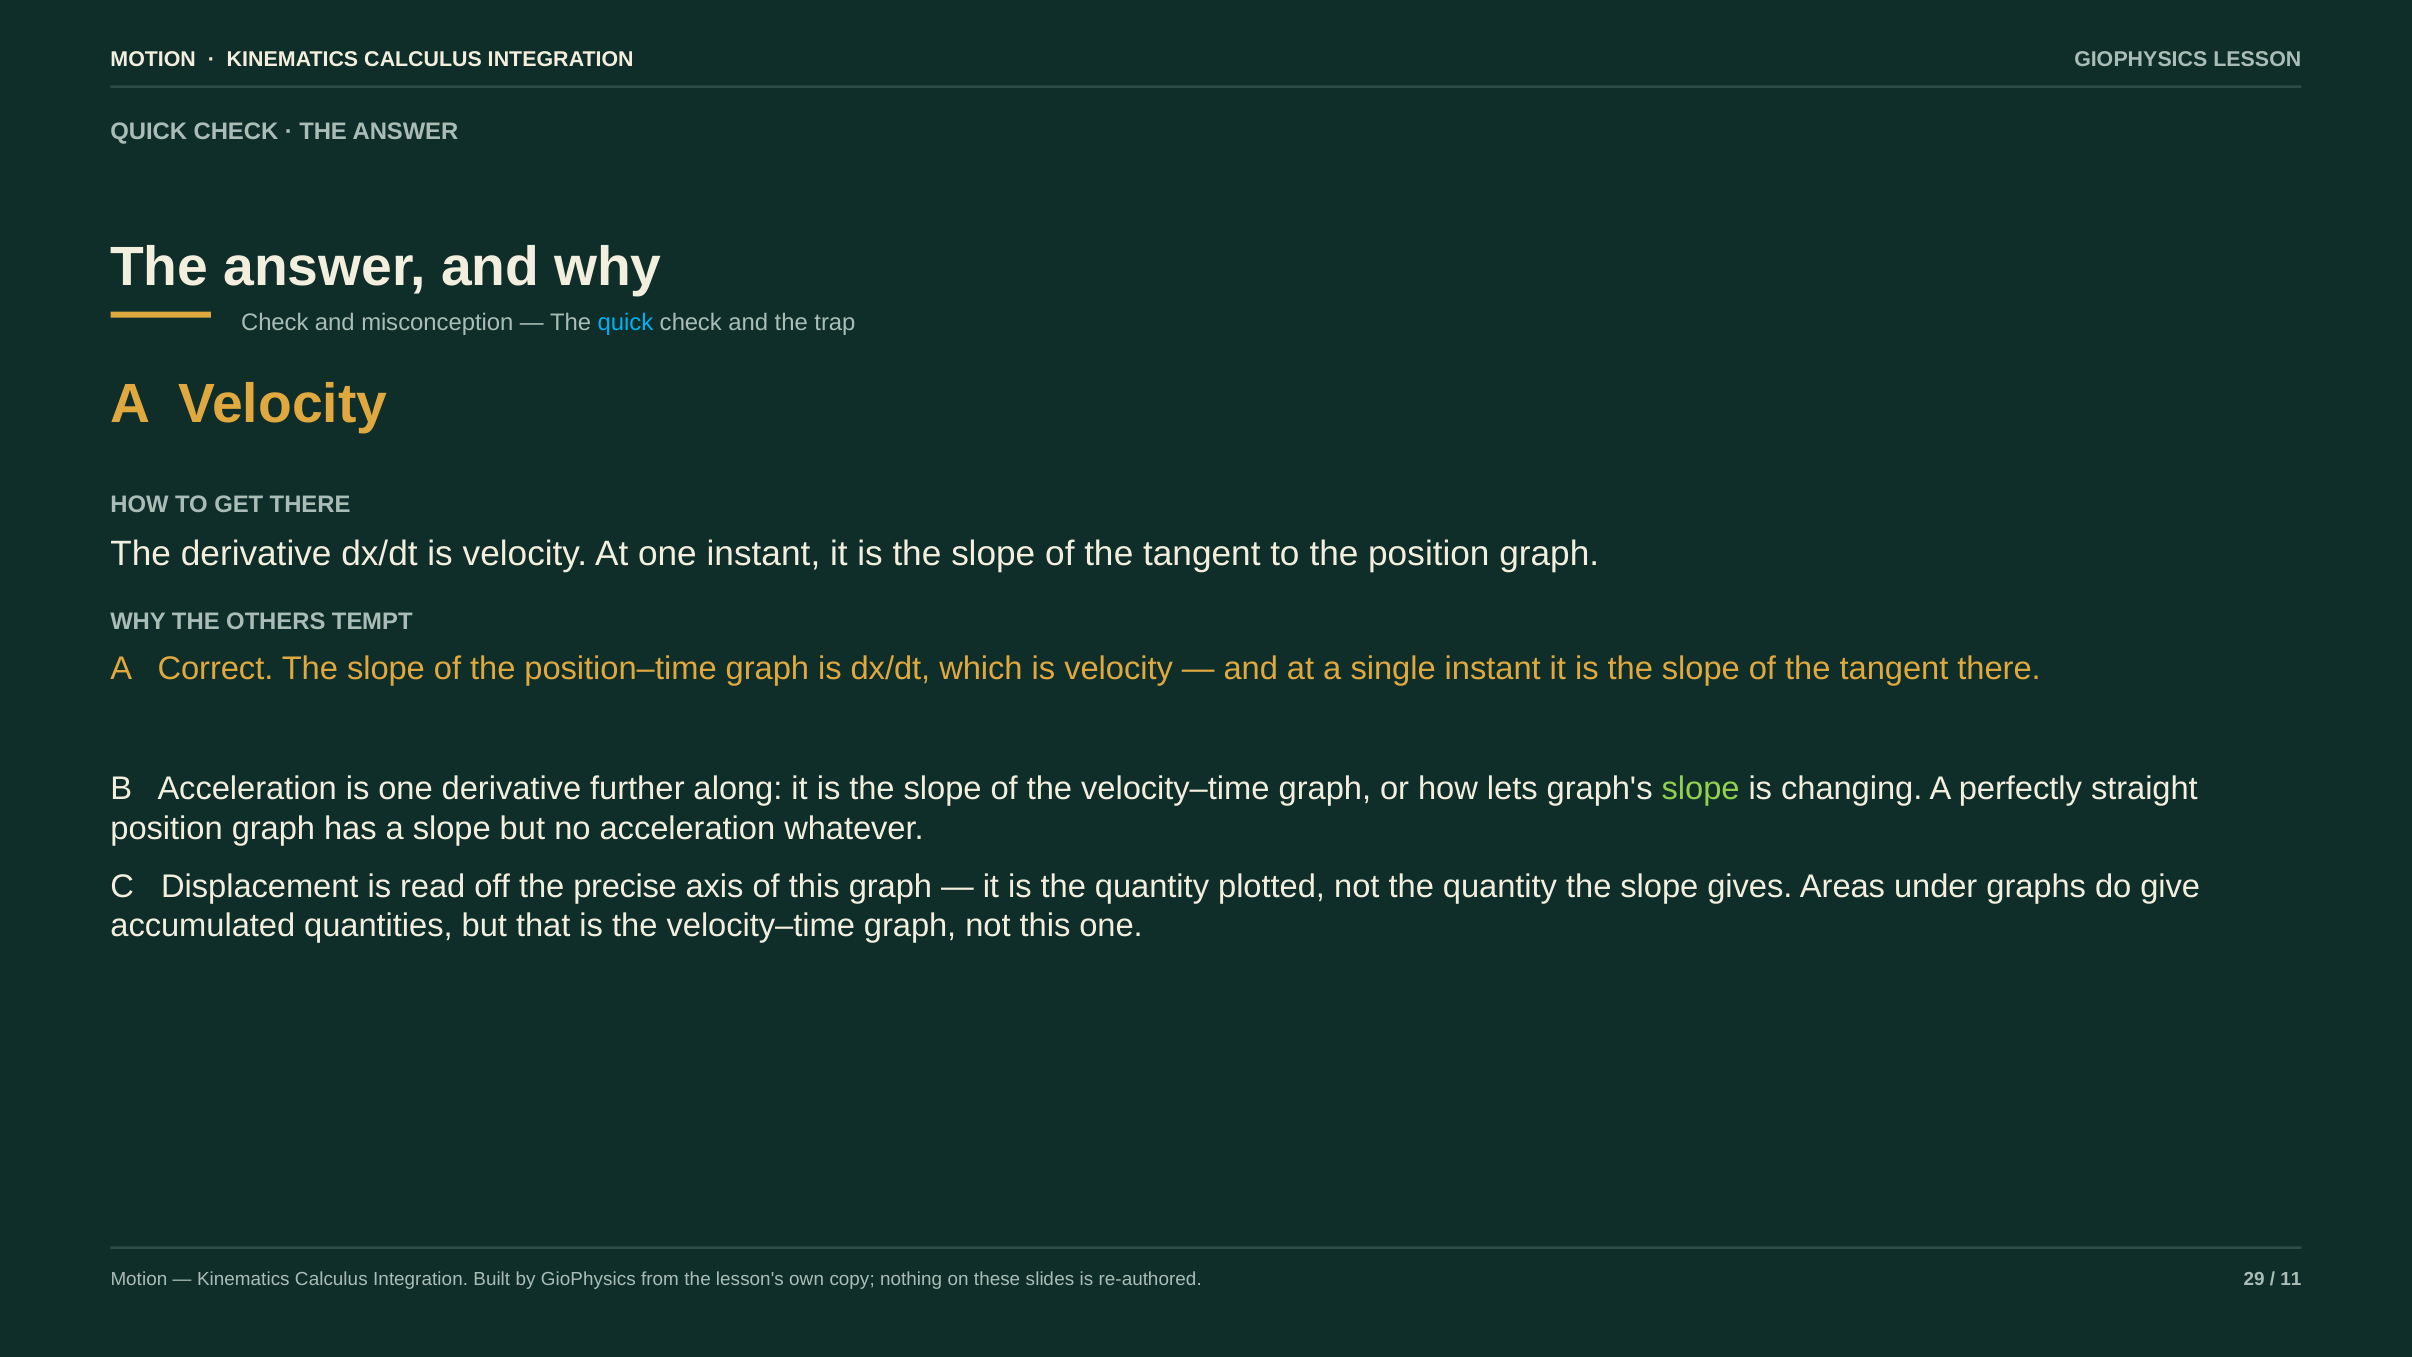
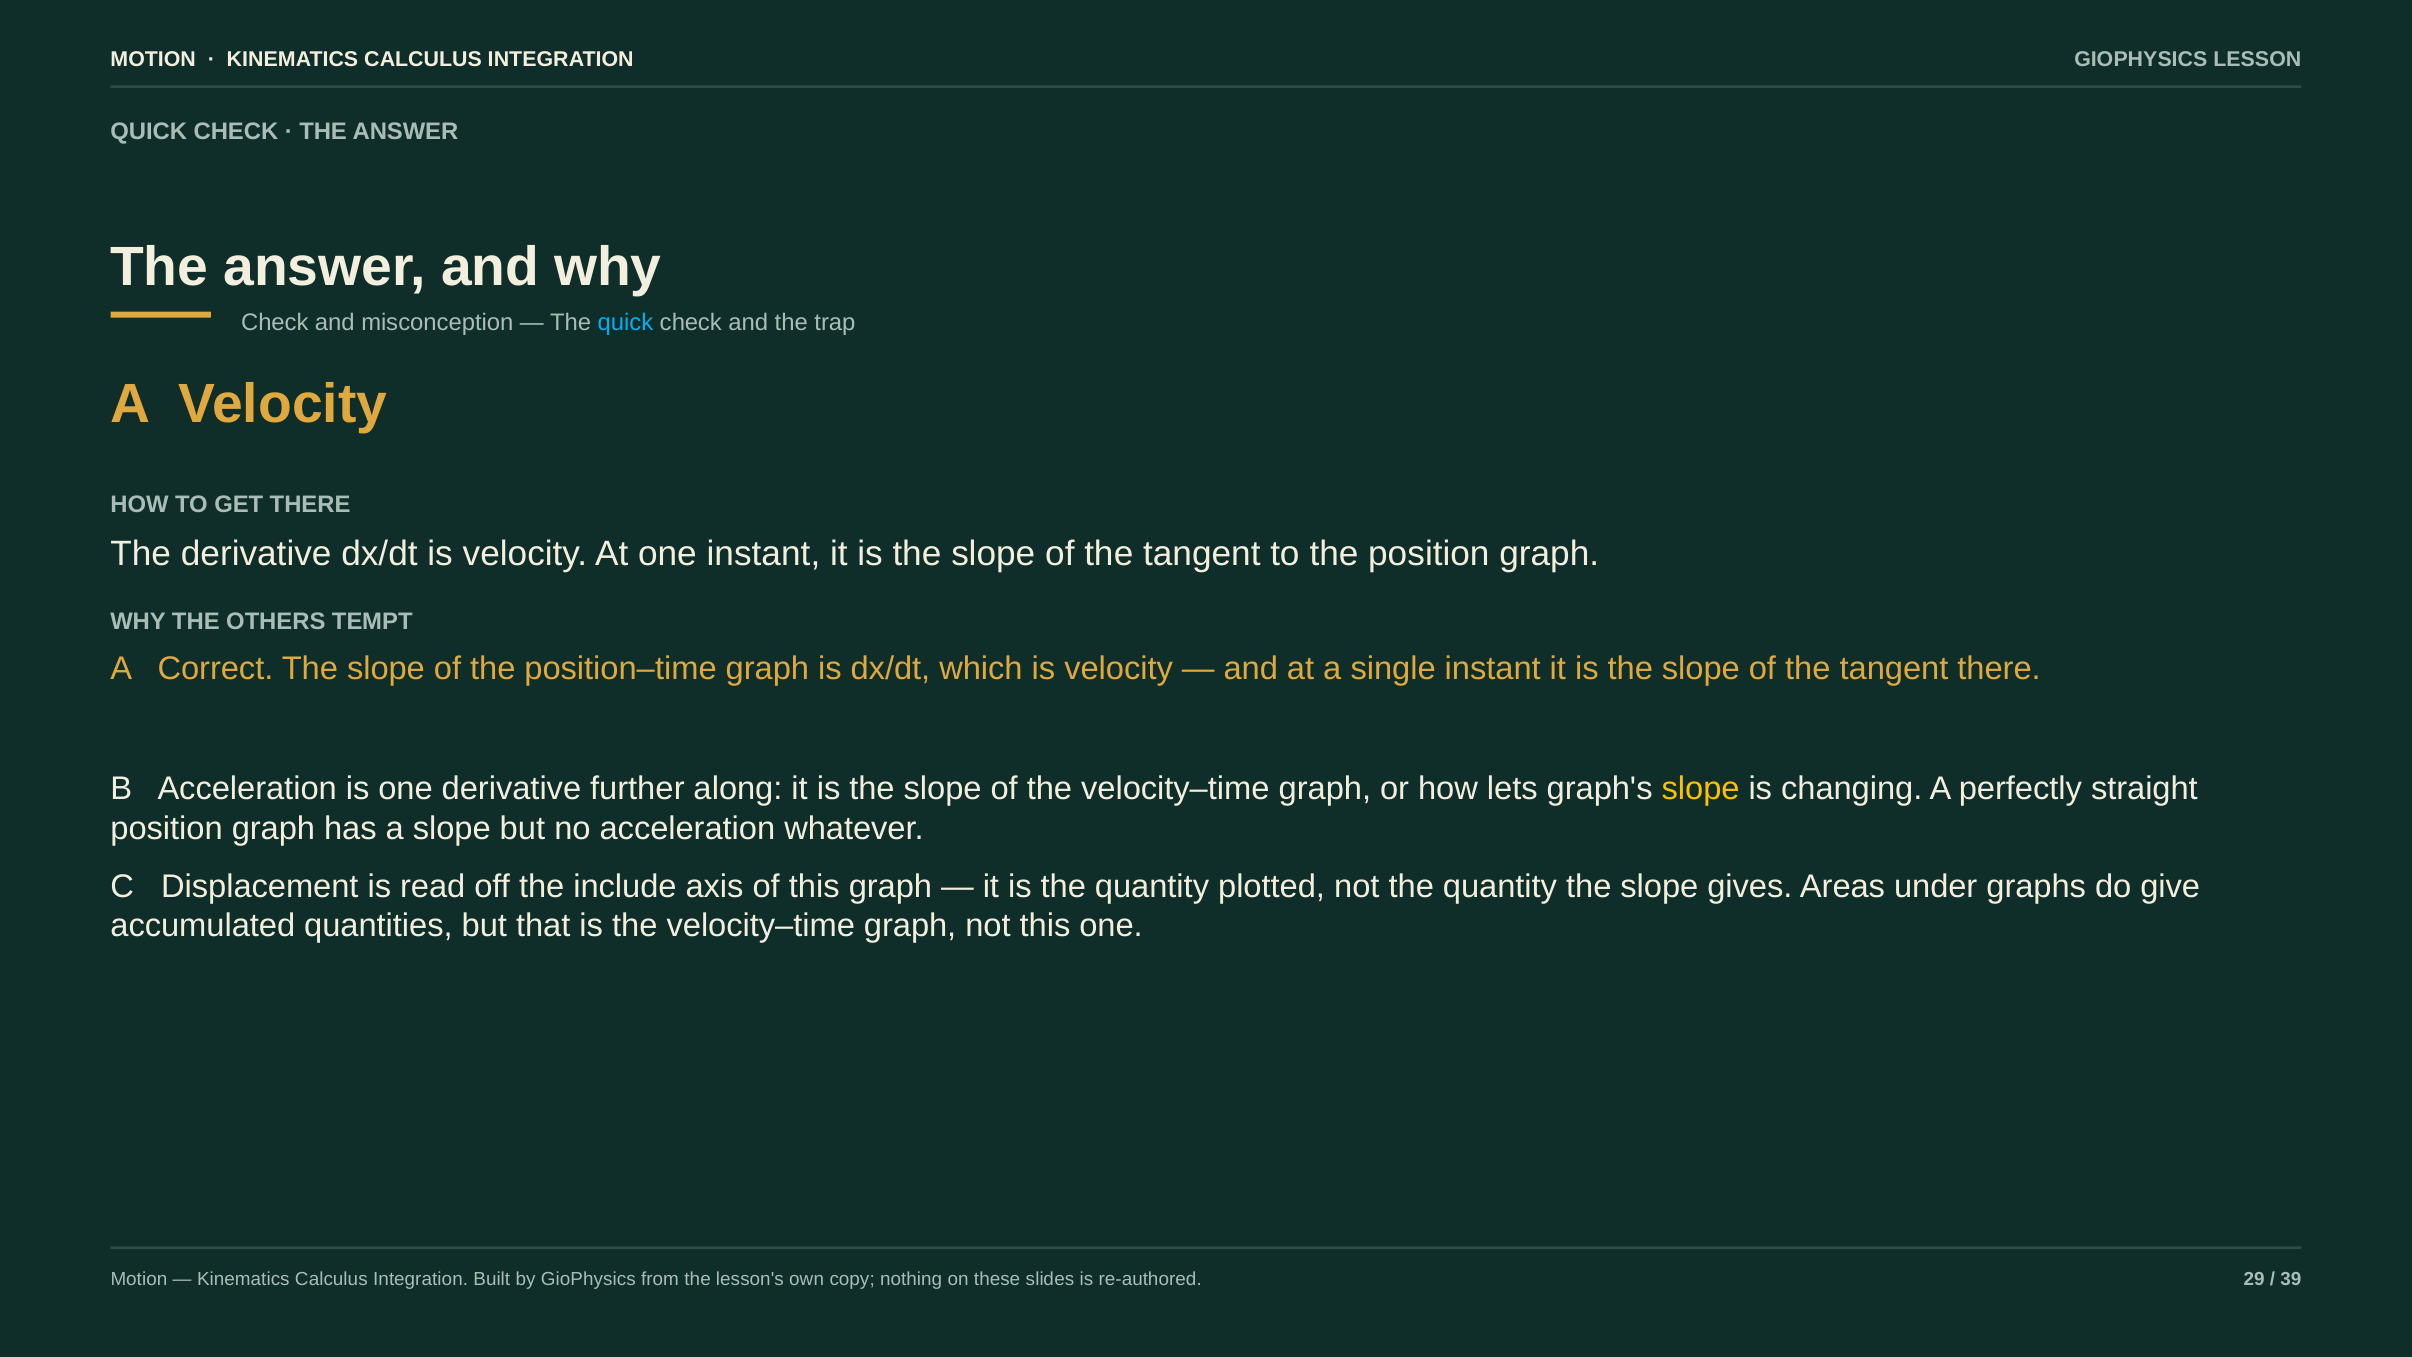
slope colour: light green -> yellow (1701, 789)
precise: precise -> include (625, 886)
11: 11 -> 39 (2291, 1279)
